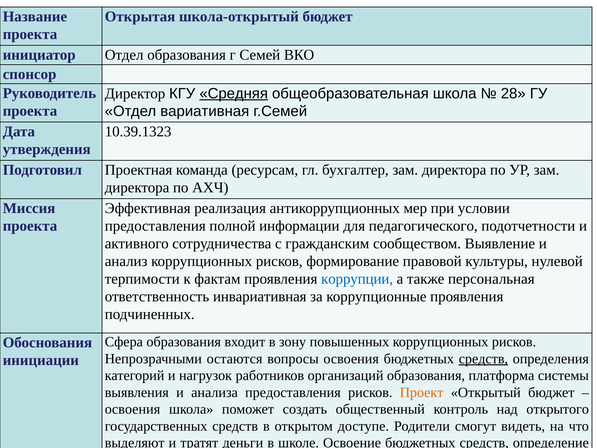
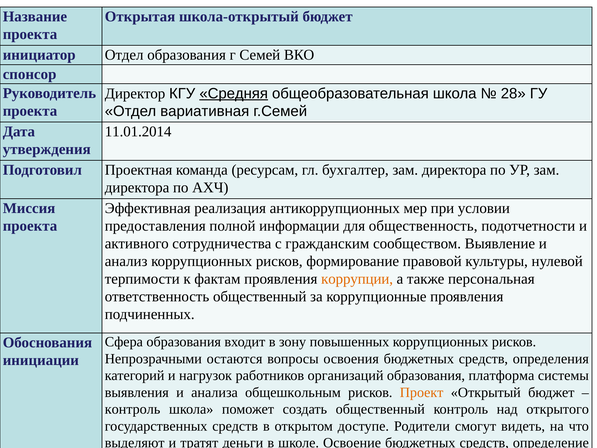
10.39.1323: 10.39.1323 -> 11.01.2014 (138, 132)
педагогического: педагогического -> общественность (423, 226)
коррупции colour: blue -> orange (357, 279)
ответственность инвариативная: инвариативная -> общественный (260, 297)
средств underline: present -> none (483, 359)
анализа предоставления: предоставления -> общешкольным (293, 392)
освоения: освоения -> контроль (133, 409)
